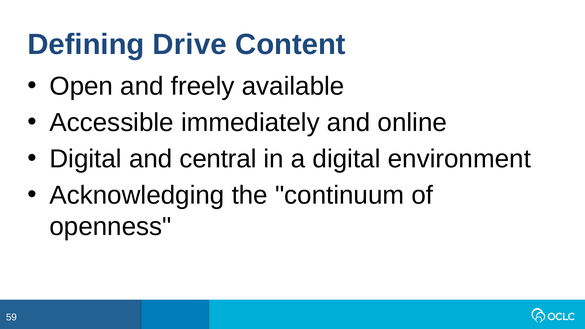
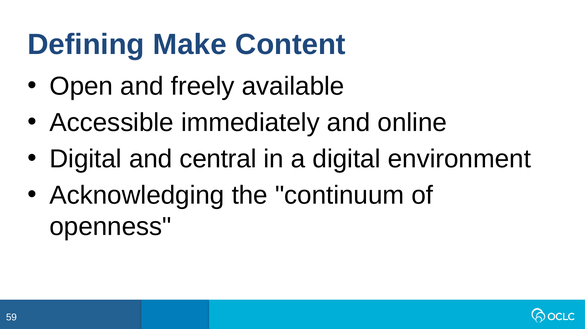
Drive: Drive -> Make (190, 44)
